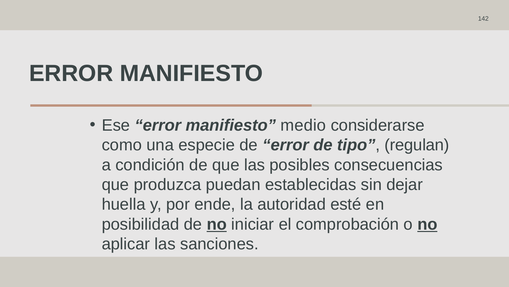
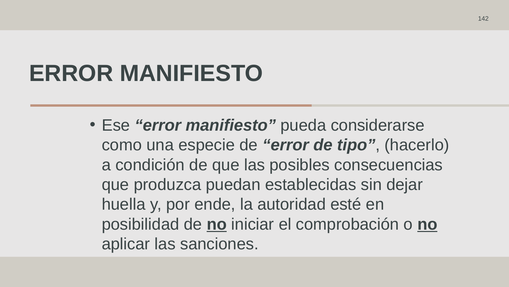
medio: medio -> pueda (303, 125)
regulan: regulan -> hacerlo (417, 145)
